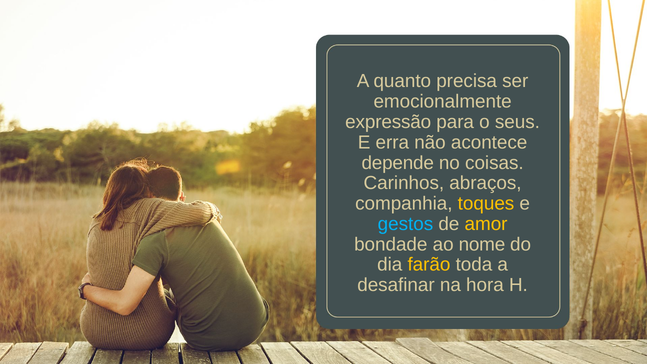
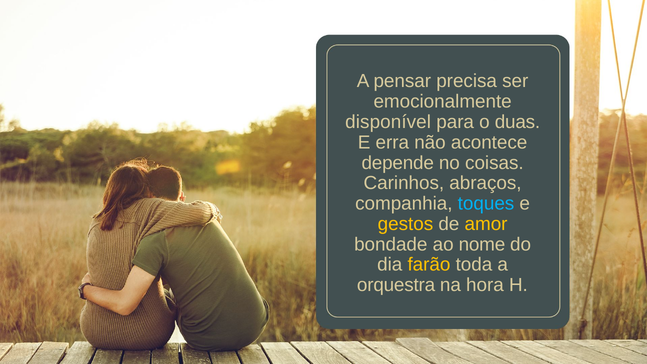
quanto: quanto -> pensar (402, 81)
expressão: expressão -> disponível (388, 122)
seus: seus -> duas (517, 122)
toques colour: yellow -> light blue (486, 204)
gestos colour: light blue -> yellow (405, 224)
desafinar: desafinar -> orquestra (396, 285)
